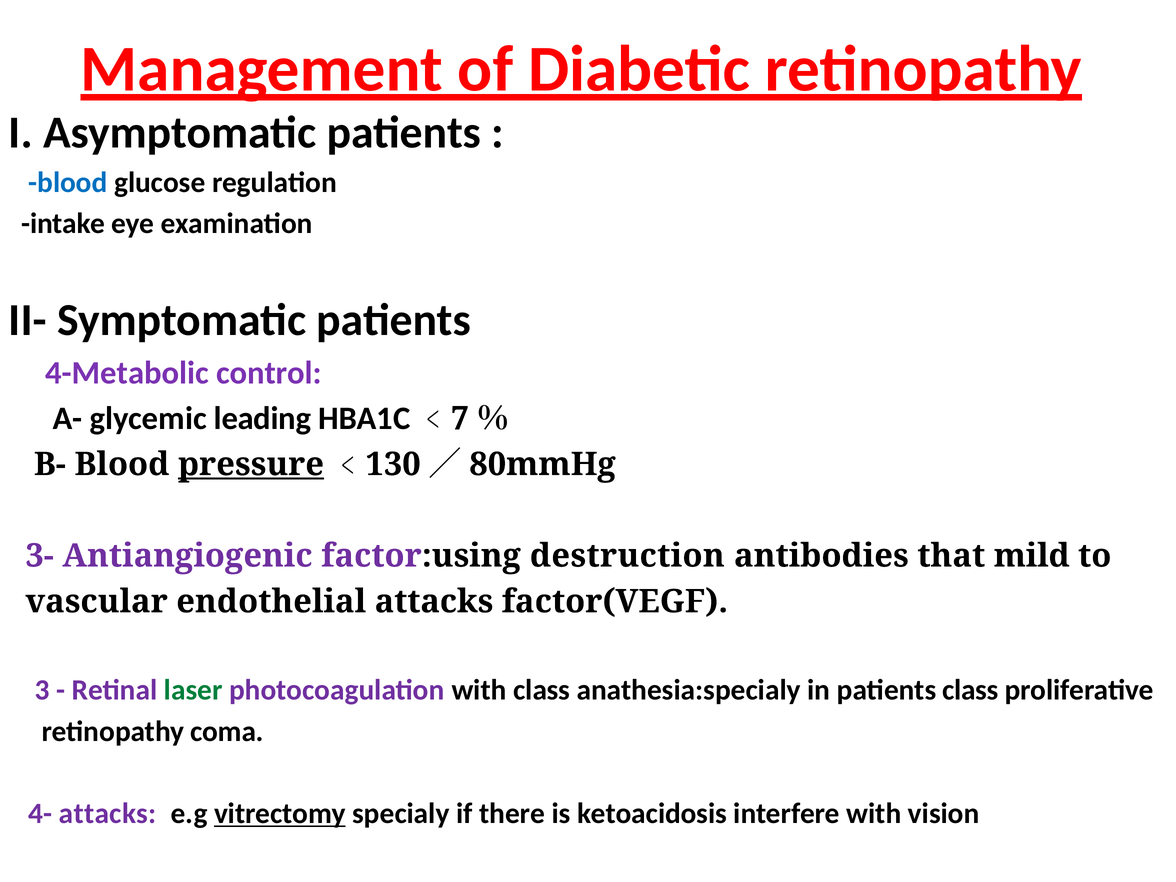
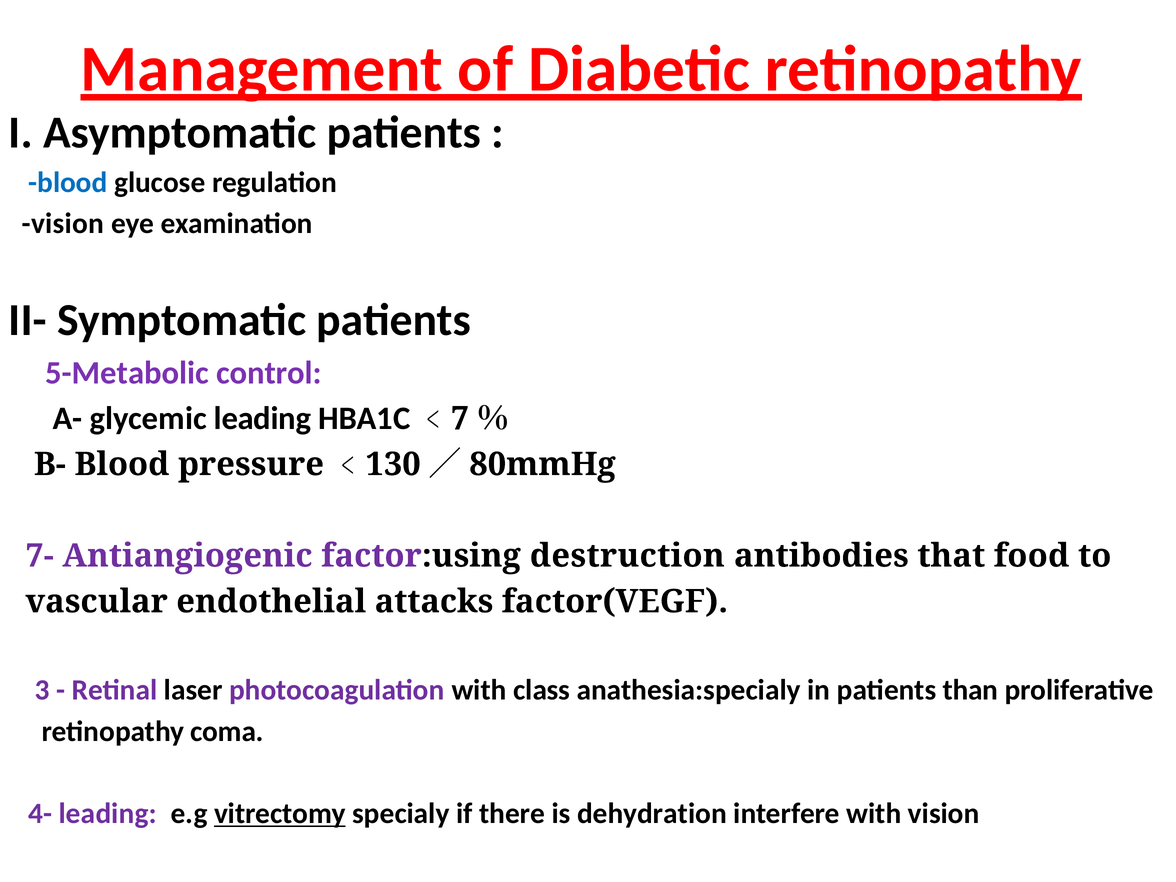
intake: intake -> vision (63, 224)
4-Metabolic: 4-Metabolic -> 5-Metabolic (127, 373)
pressure underline: present -> none (251, 464)
3-: 3- -> 7- (40, 556)
mild: mild -> food (1032, 556)
laser colour: green -> black (193, 690)
patients class: class -> than (971, 690)
4- attacks: attacks -> leading (108, 814)
ketoacidosis: ketoacidosis -> dehydration (652, 814)
